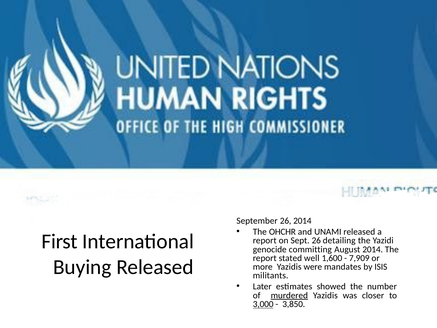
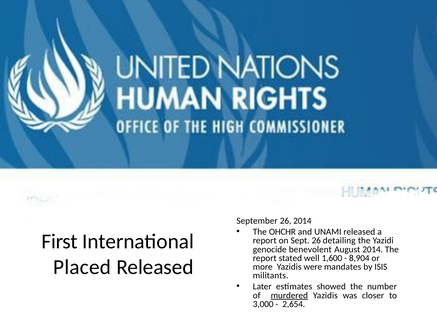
committing: committing -> benevolent (310, 249)
7,909: 7,909 -> 8,904 (359, 258)
Buying: Buying -> Placed (82, 267)
3,000 underline: present -> none (263, 304)
3,850: 3,850 -> 2,654 (294, 304)
